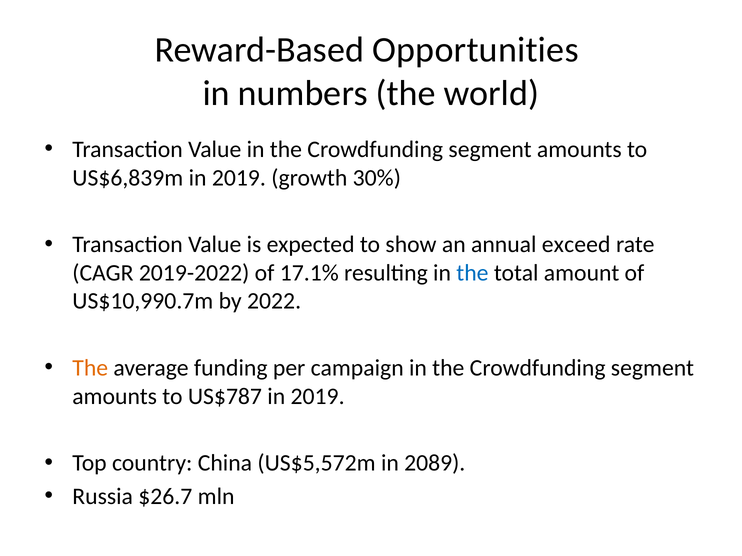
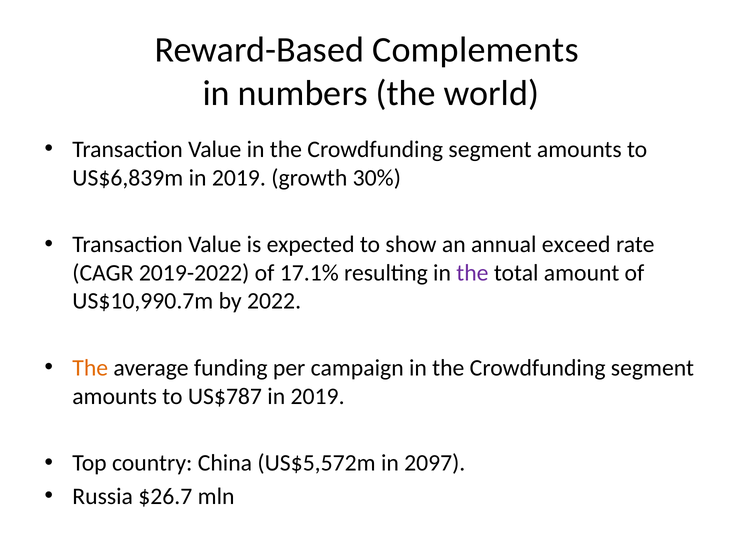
Opportunities: Opportunities -> Complements (475, 50)
the colour: blue -> purple (472, 273)
2089: 2089 -> 2097 (435, 463)
